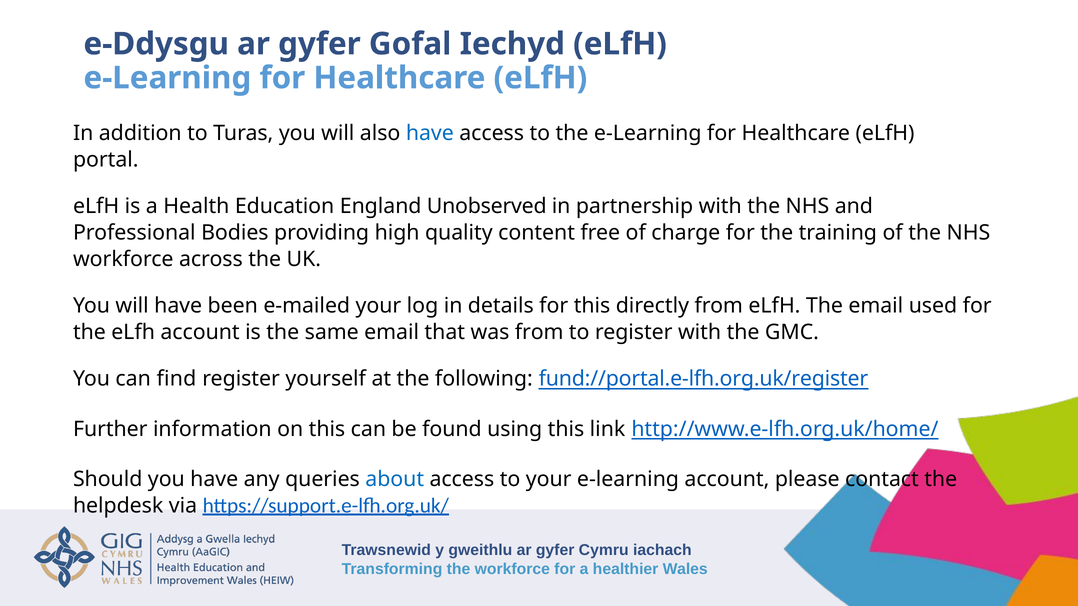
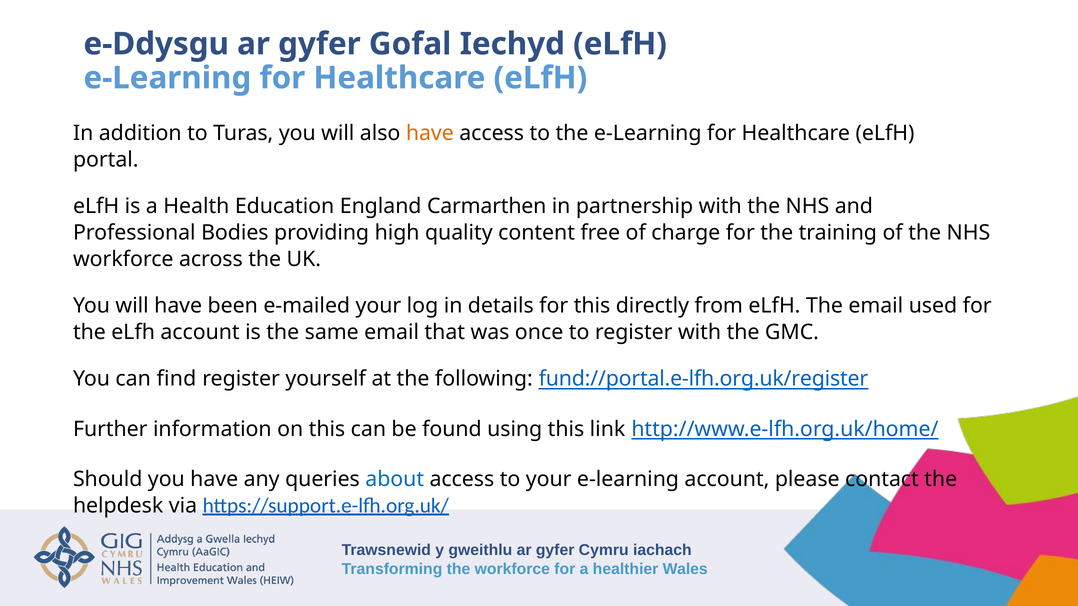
have colour: blue -> orange (430, 133)
Unobserved: Unobserved -> Carmarthen (487, 206)
was from: from -> once (539, 332)
